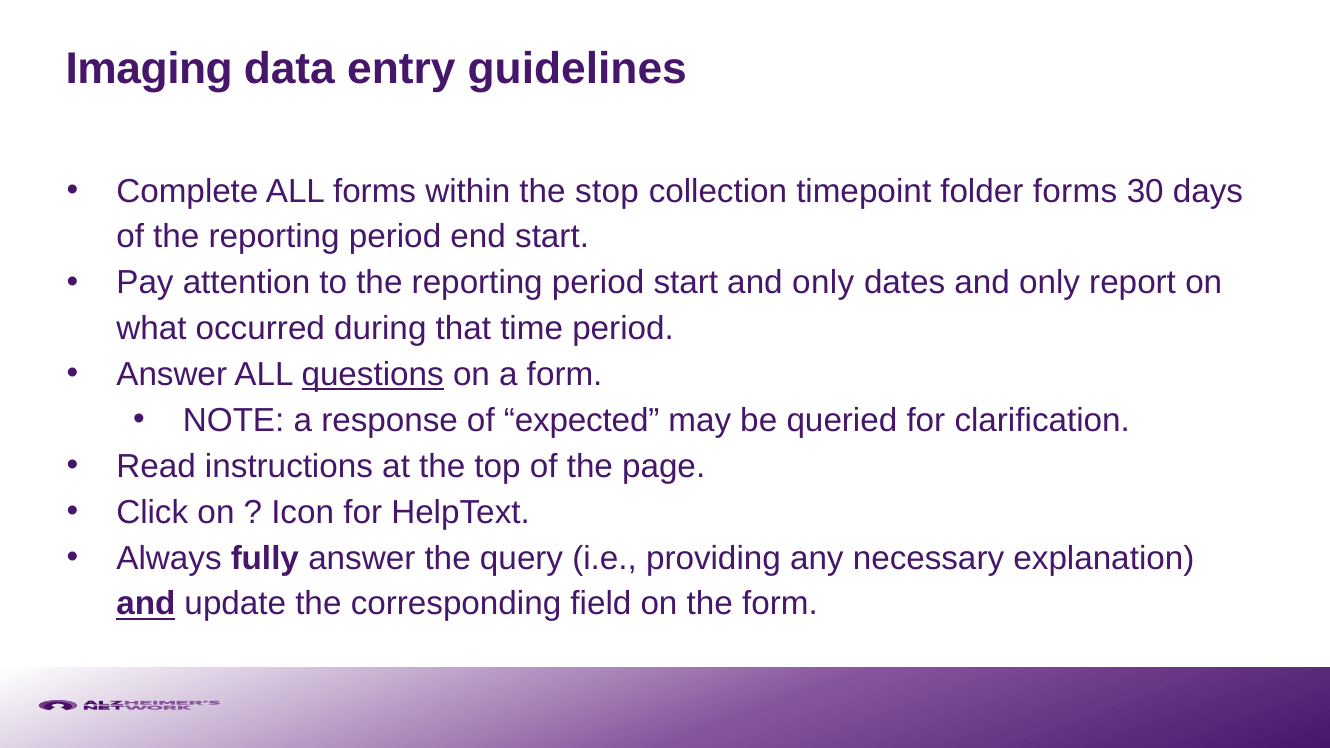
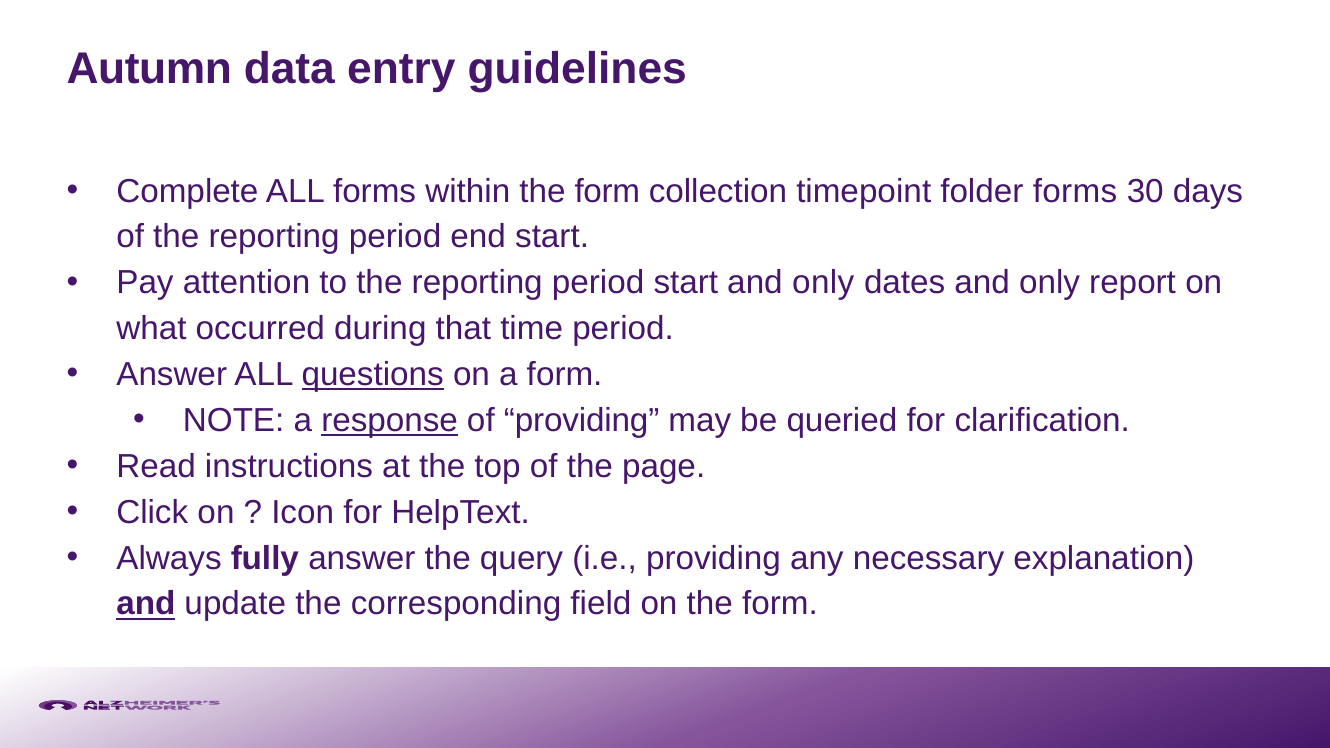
Imaging: Imaging -> Autumn (149, 68)
within the stop: stop -> form (607, 191)
response underline: none -> present (390, 421)
of expected: expected -> providing (582, 421)
